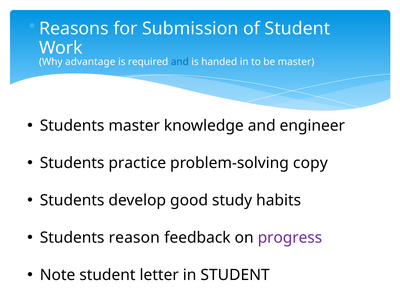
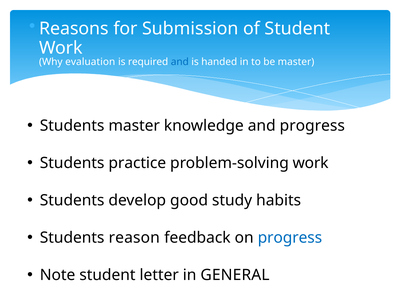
advantage: advantage -> evaluation (90, 62)
and engineer: engineer -> progress (312, 126)
problem-solving copy: copy -> work (311, 163)
progress colour: purple -> blue (290, 238)
in STUDENT: STUDENT -> GENERAL (235, 275)
